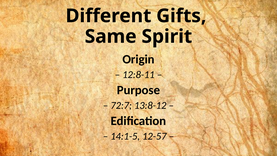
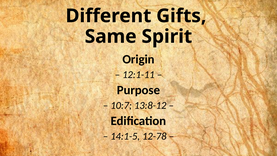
12:8-11: 12:8-11 -> 12:1-11 (138, 75)
72:7: 72:7 -> 10:7 (121, 105)
12-57: 12-57 -> 12-78 (154, 136)
